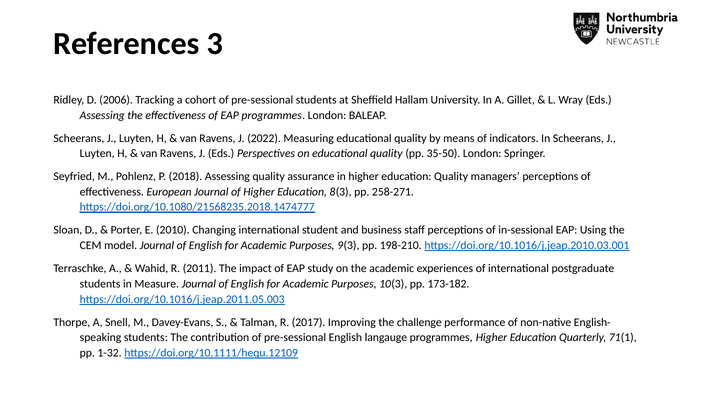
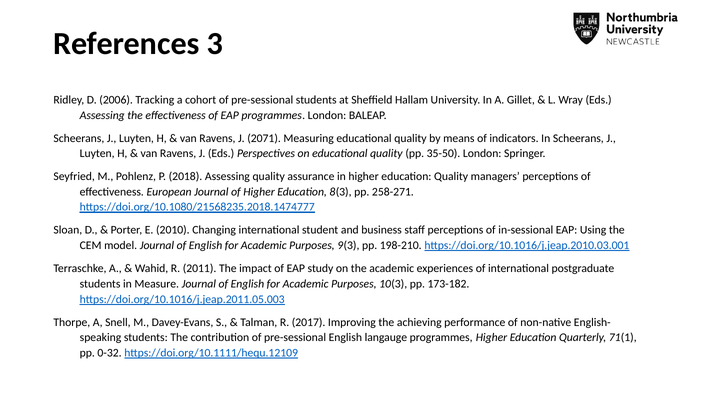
2022: 2022 -> 2071 (264, 138)
challenge: challenge -> achieving (419, 322)
1-32: 1-32 -> 0-32 (110, 353)
